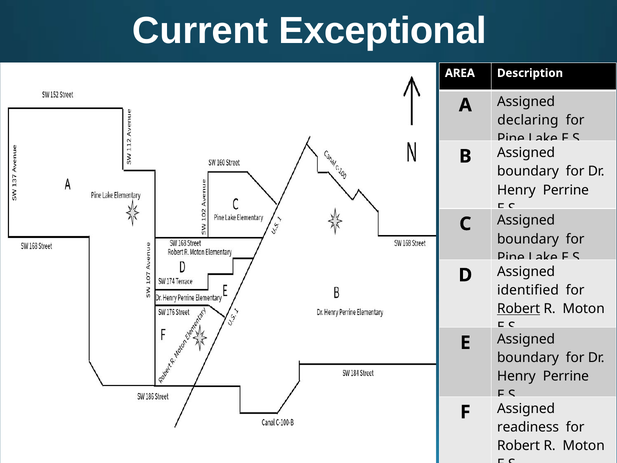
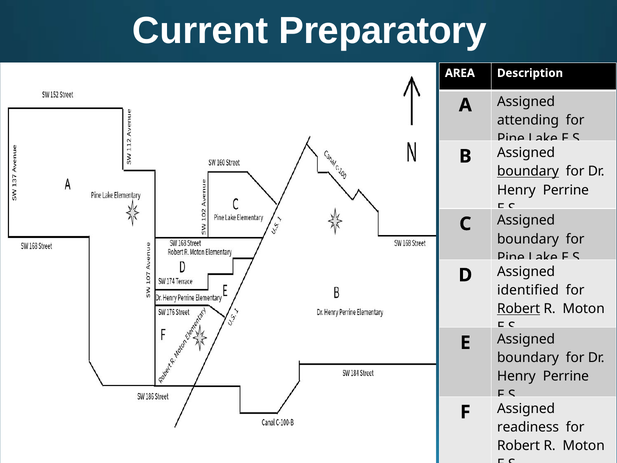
Exceptional: Exceptional -> Preparatory (383, 31)
declaring: declaring -> attending (528, 120)
boundary underline: none -> present (528, 171)
